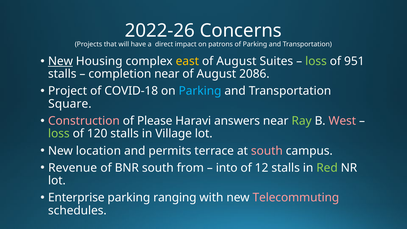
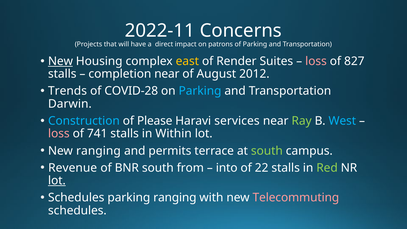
2022-26: 2022-26 -> 2022-11 (160, 31)
August: August -> Render (236, 61)
loss colour: light green -> pink (316, 61)
951: 951 -> 827 (354, 61)
2086: 2086 -> 2012 (254, 74)
Project: Project -> Trends (68, 91)
COVID-18: COVID-18 -> COVID-28 (131, 91)
Square: Square -> Darwin (70, 104)
Construction colour: pink -> light blue (84, 121)
answers: answers -> services (237, 121)
West colour: pink -> light blue (342, 121)
loss colour: light green -> pink (59, 134)
120: 120 -> 741 (97, 134)
Village: Village -> Within (174, 134)
New location: location -> ranging (98, 151)
south colour: pink -> light green (267, 151)
12: 12 -> 22 (262, 168)
lot underline: none -> present (57, 181)
Enterprise: Enterprise -> Schedules (76, 198)
